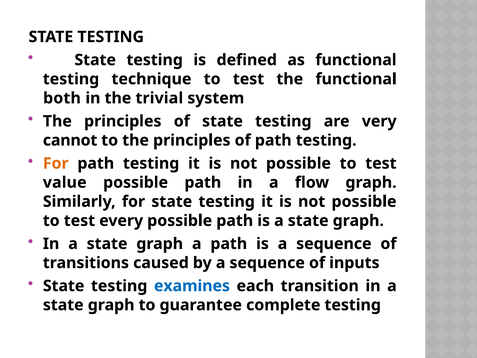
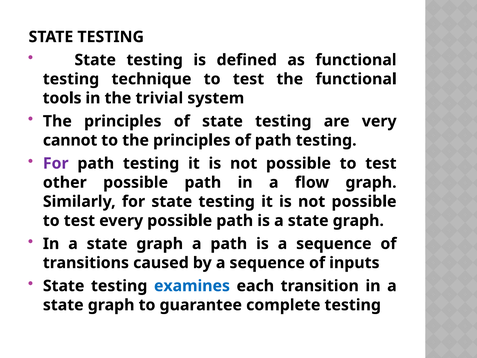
both: both -> tools (62, 98)
For colour: orange -> purple (56, 163)
value: value -> other (65, 182)
